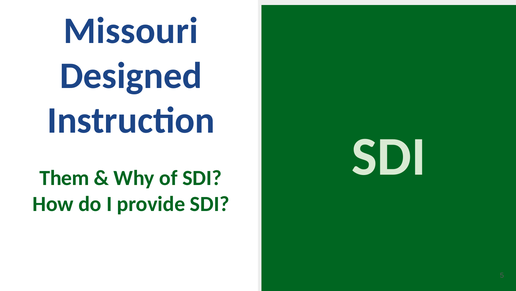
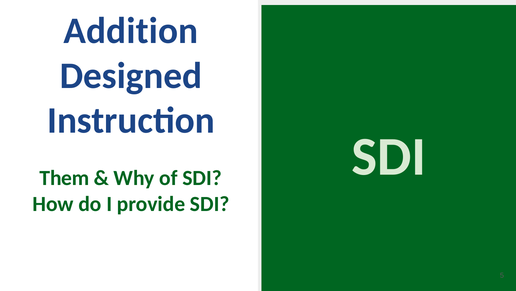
Missouri: Missouri -> Addition (131, 31)
